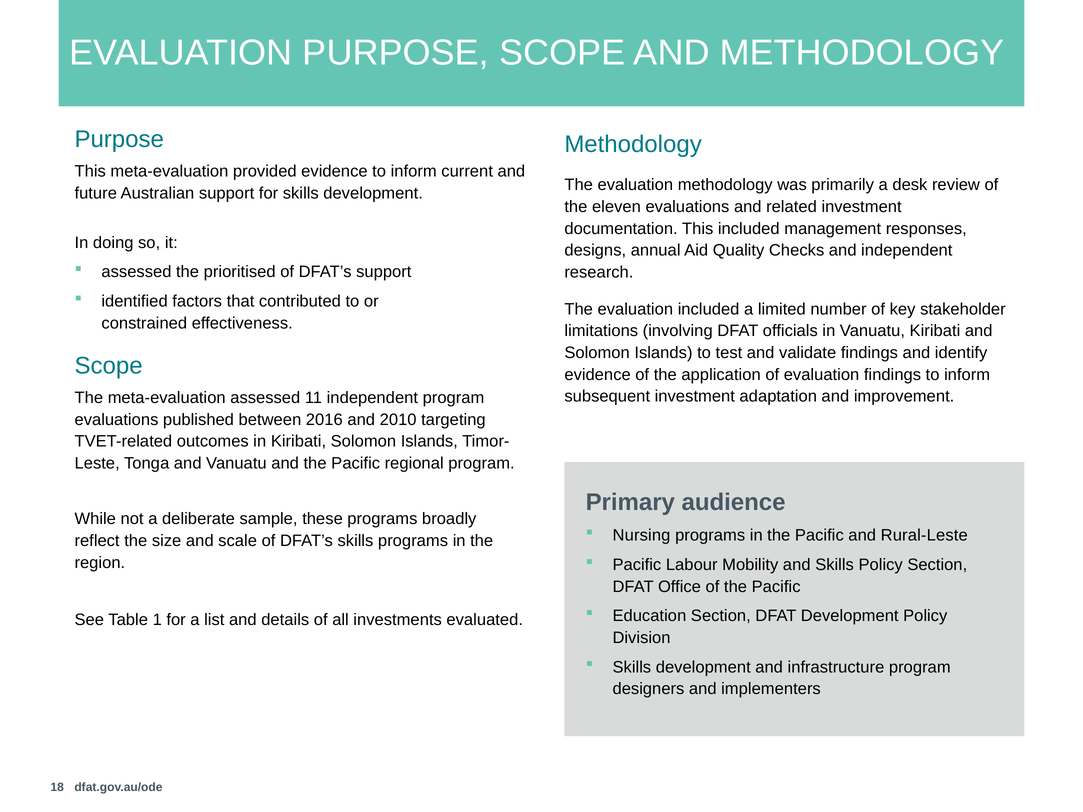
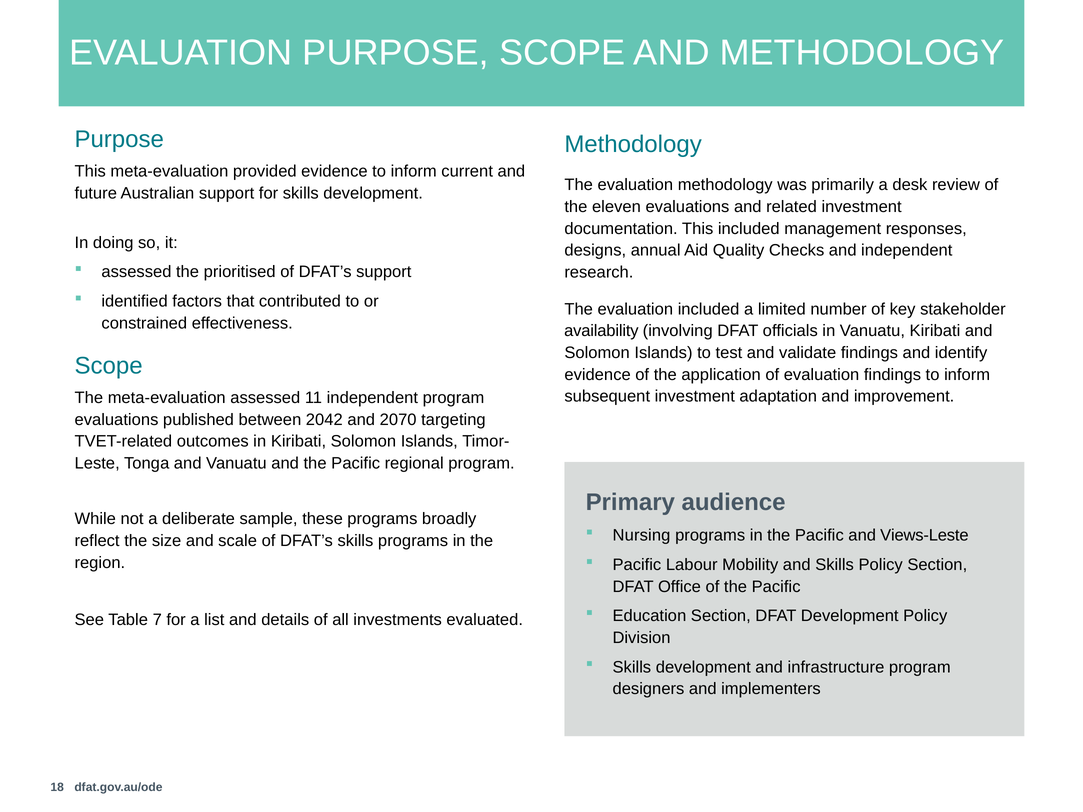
limitations: limitations -> availability (601, 331)
2016: 2016 -> 2042 (324, 420)
2010: 2010 -> 2070 (398, 420)
Rural-Leste: Rural-Leste -> Views-Leste (924, 536)
1: 1 -> 7 (157, 620)
